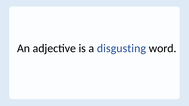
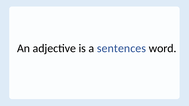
disgusting: disgusting -> sentences (121, 48)
